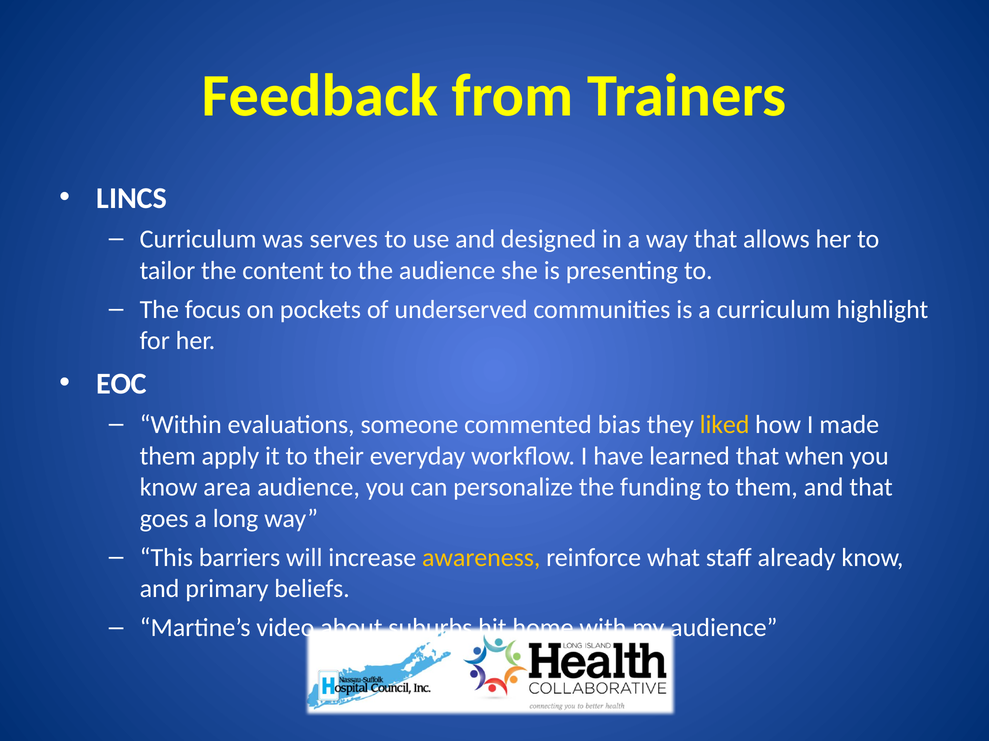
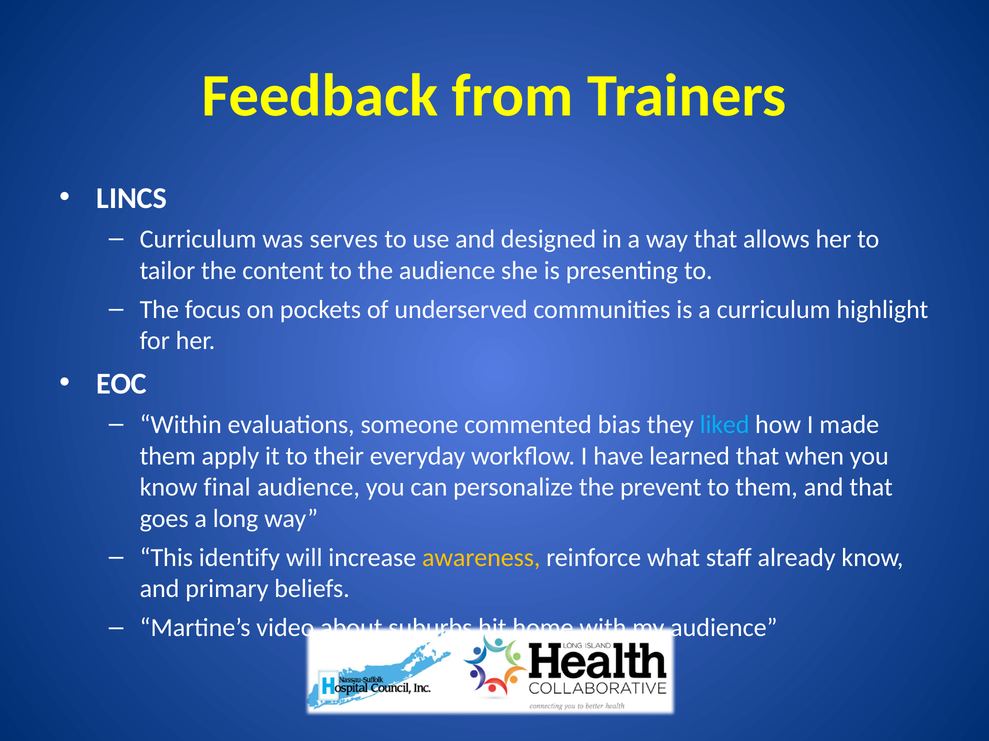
liked colour: yellow -> light blue (725, 425)
area: area -> final (227, 488)
funding: funding -> prevent (661, 488)
barriers: barriers -> identify (239, 558)
